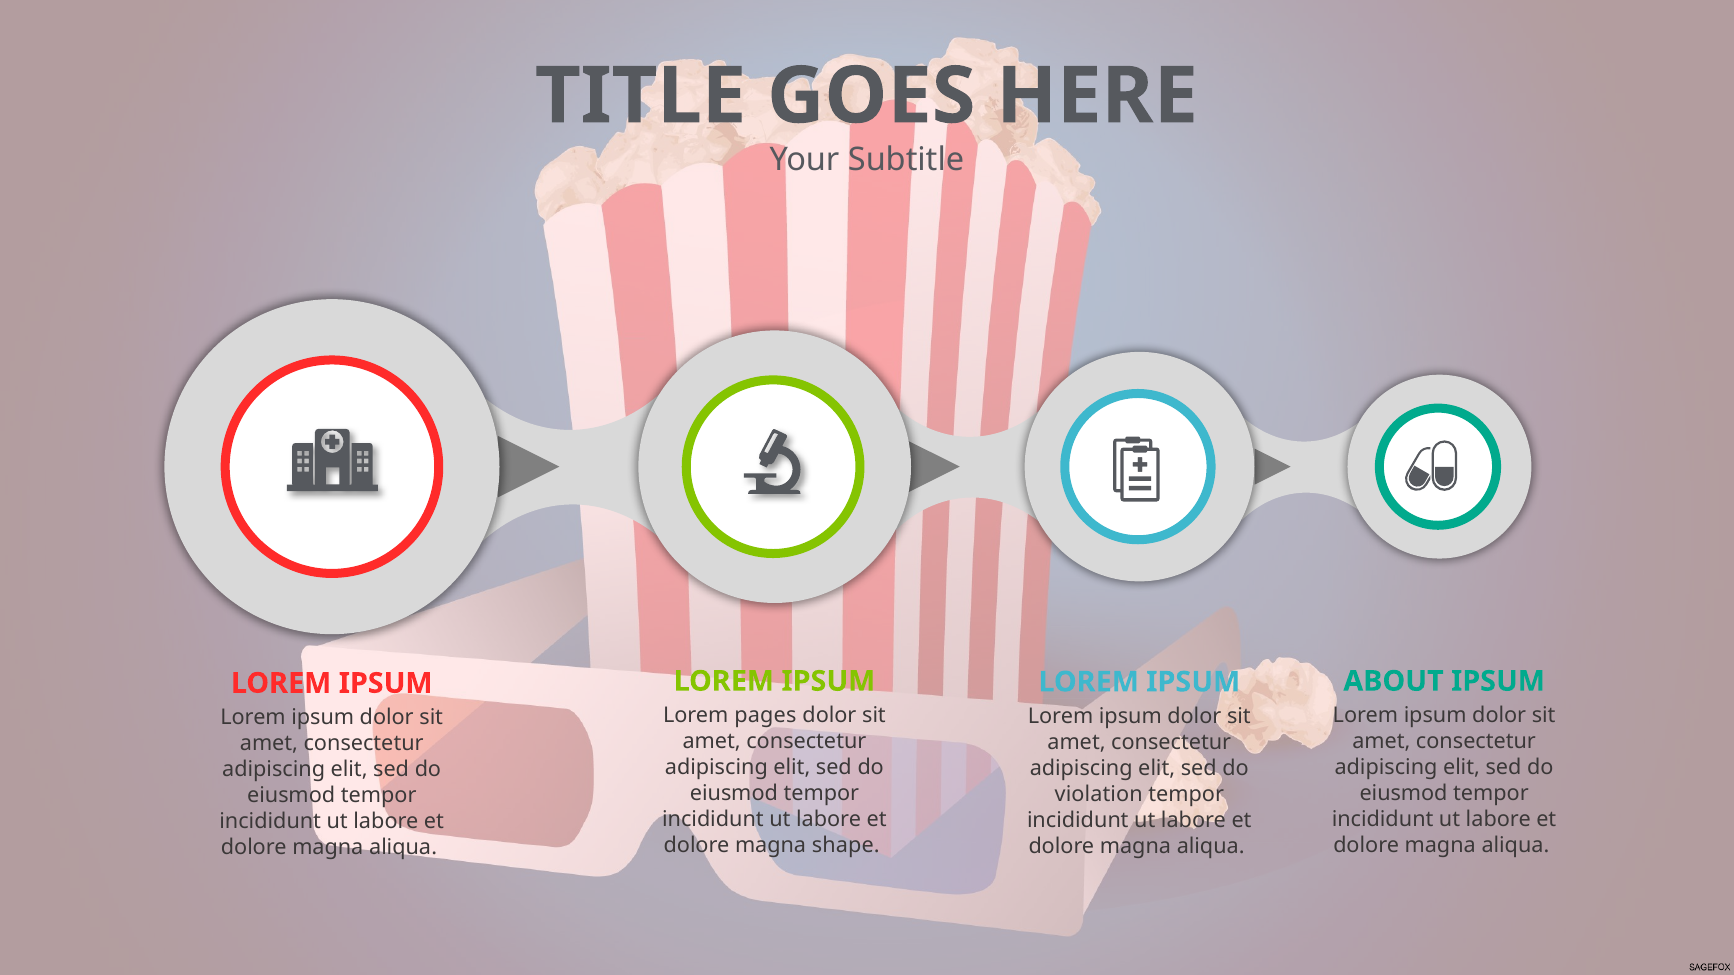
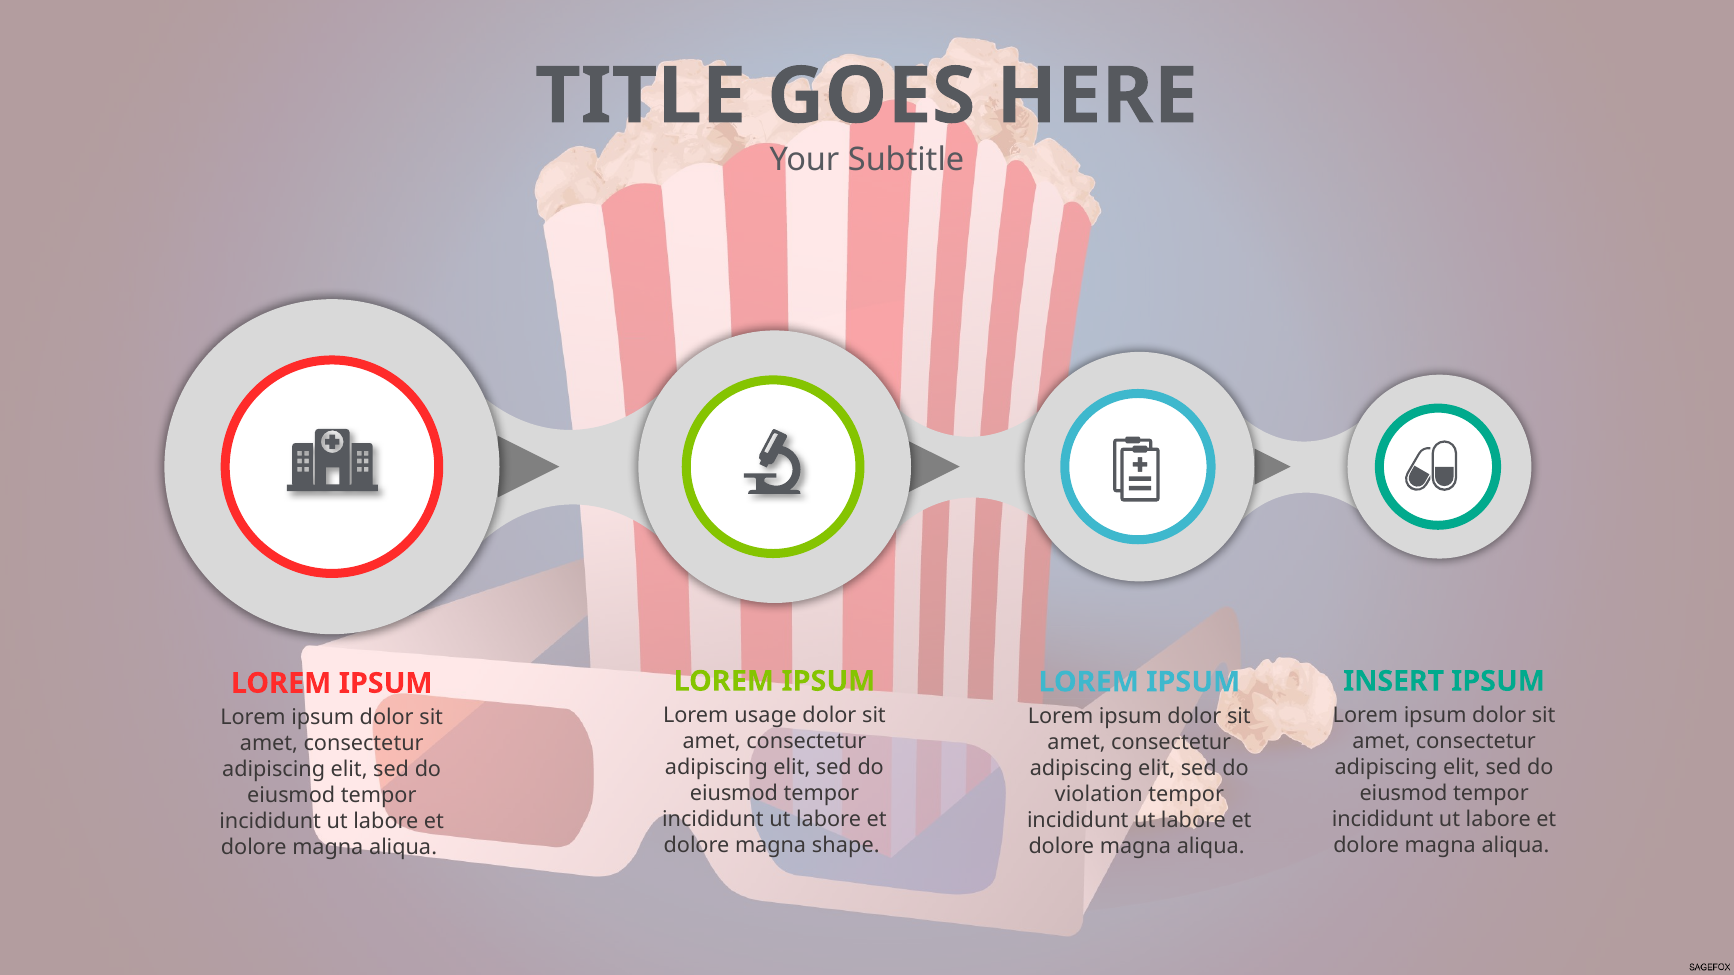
ABOUT: ABOUT -> INSERT (1394, 681)
pages: pages -> usage (765, 716)
